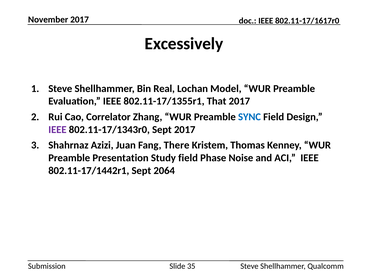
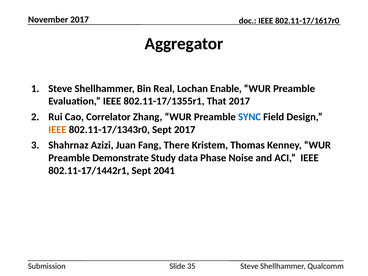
Excessively: Excessively -> Aggregator (184, 44)
Model: Model -> Enable (226, 89)
IEEE colour: purple -> orange (57, 130)
Presentation: Presentation -> Demonstrate (121, 158)
Study field: field -> data (188, 158)
2064: 2064 -> 2041 (164, 171)
